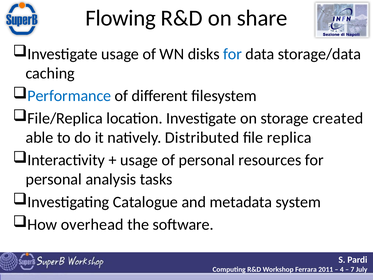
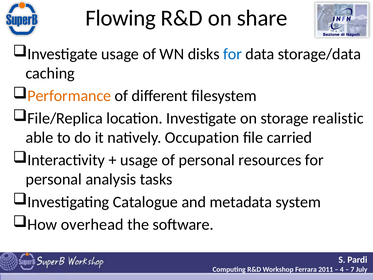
Performance colour: blue -> orange (69, 96)
created: created -> realistic (338, 118)
Distributed: Distributed -> Occupation (202, 137)
replica: replica -> carried (289, 137)
